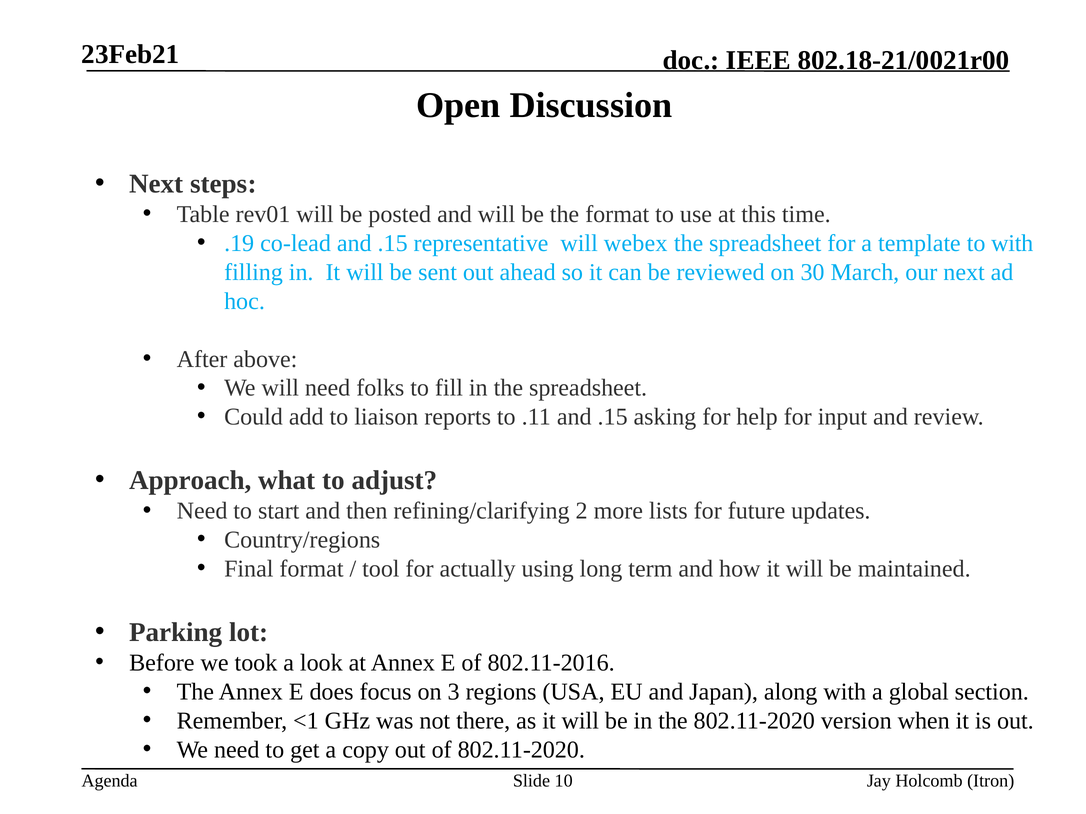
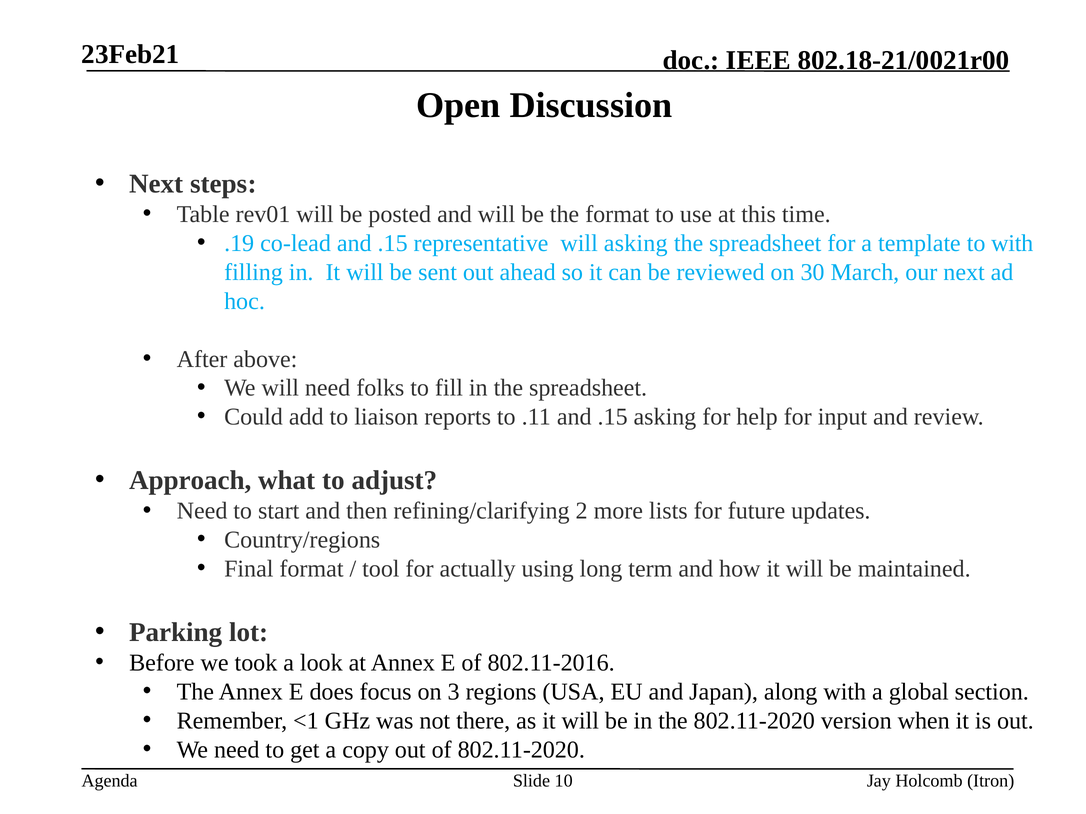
will webex: webex -> asking (636, 244)
